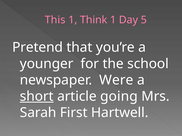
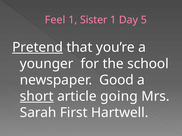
This: This -> Feel (55, 20)
Think: Think -> Sister (94, 20)
Pretend underline: none -> present (38, 48)
Were: Were -> Good (116, 80)
